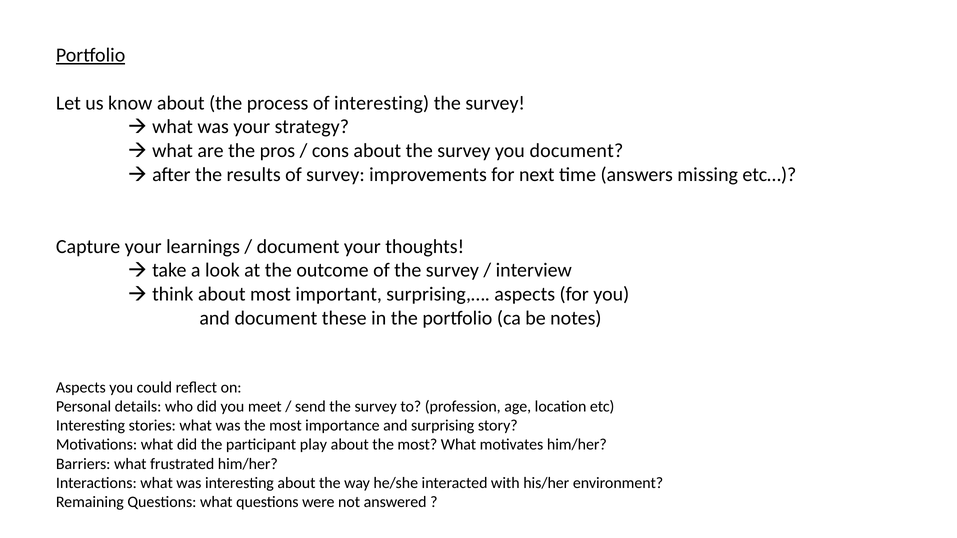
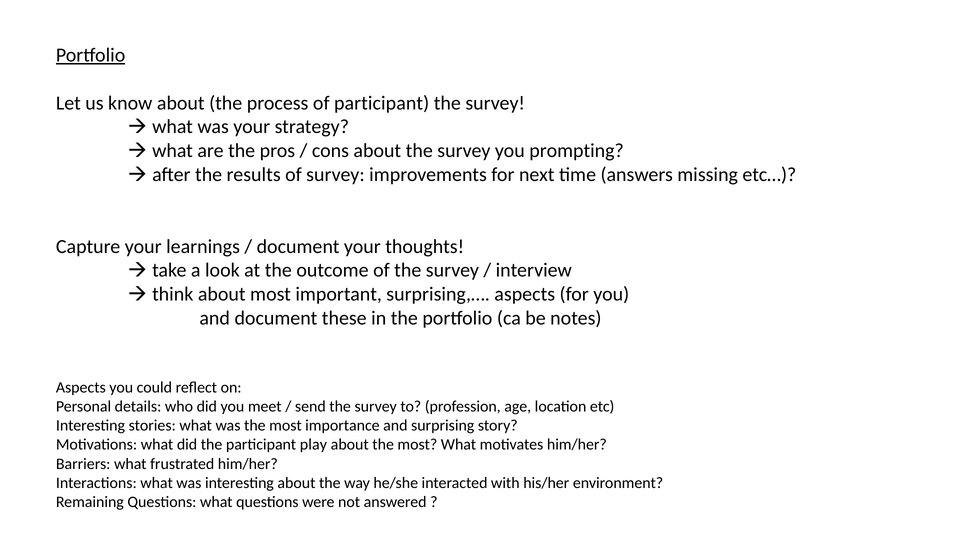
of interesting: interesting -> participant (382, 103)
you document: document -> prompting (577, 151)
